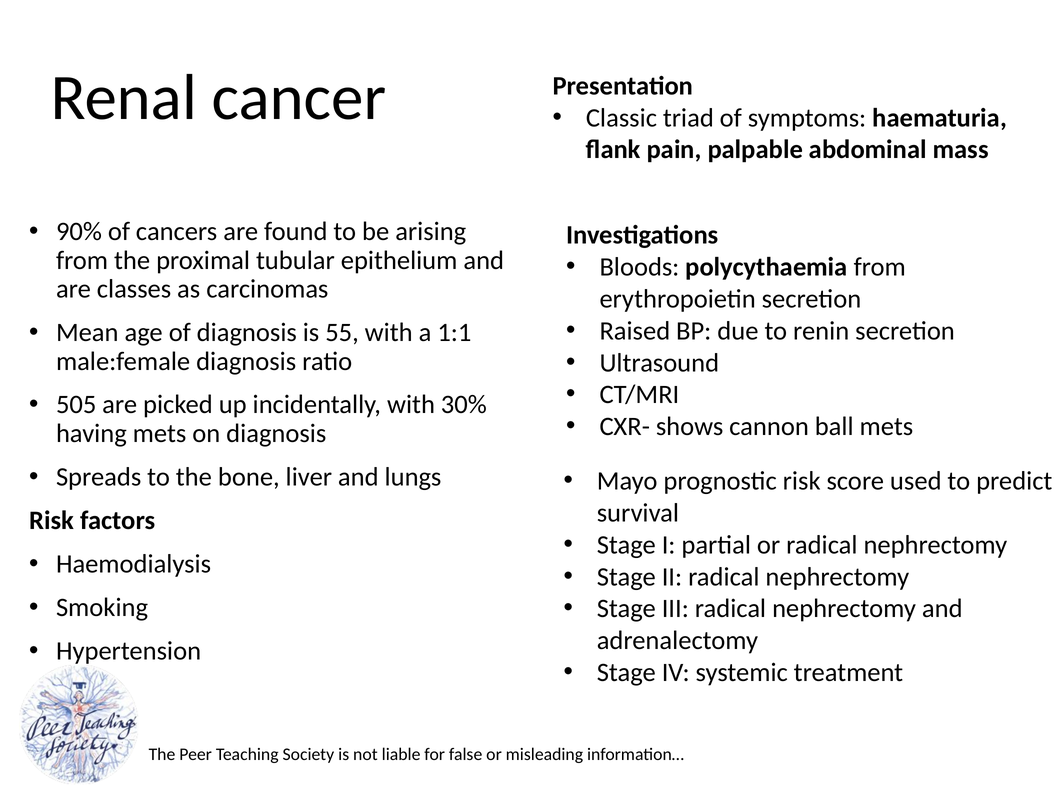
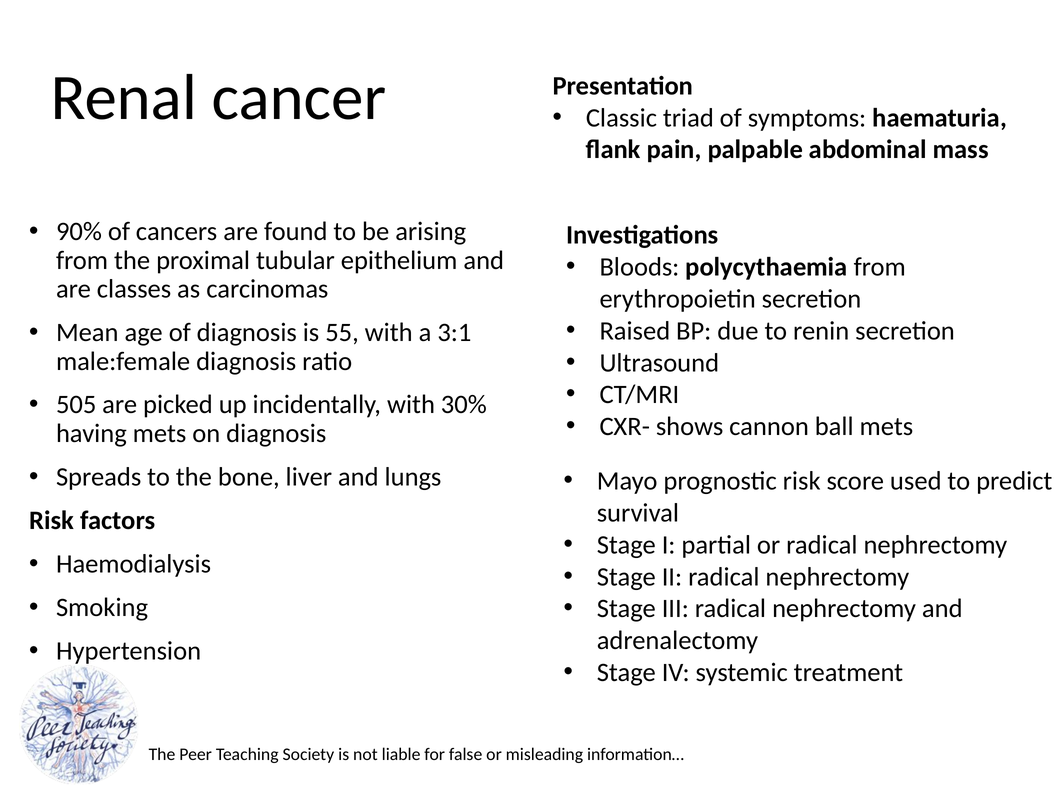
1:1: 1:1 -> 3:1 (454, 333)
